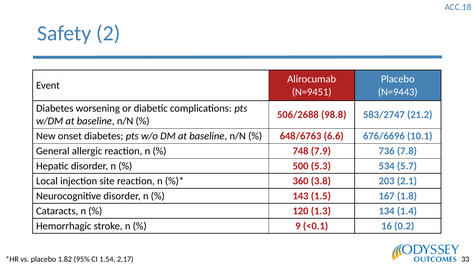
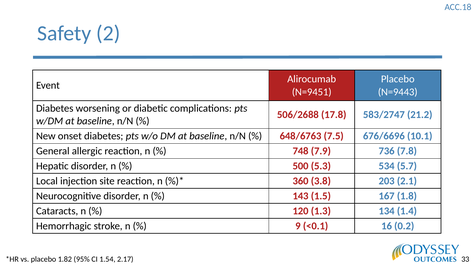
98.8: 98.8 -> 17.8 (334, 115)
6.6: 6.6 -> 7.5 (334, 136)
